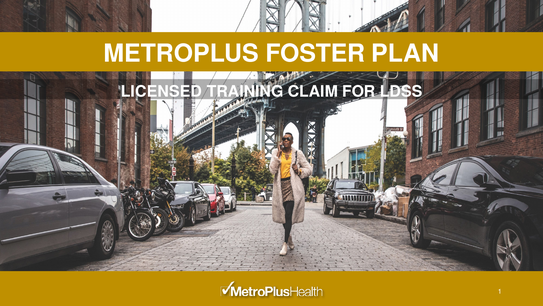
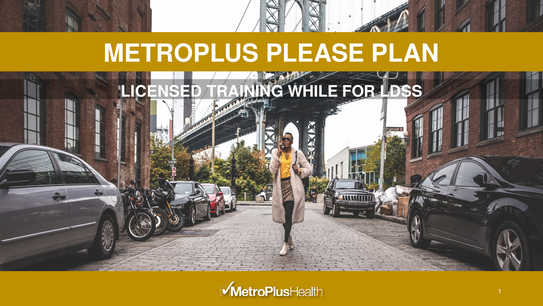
FOSTER: FOSTER -> PLEASE (315, 54)
CLAIM: CLAIM -> WHILE (313, 92)
